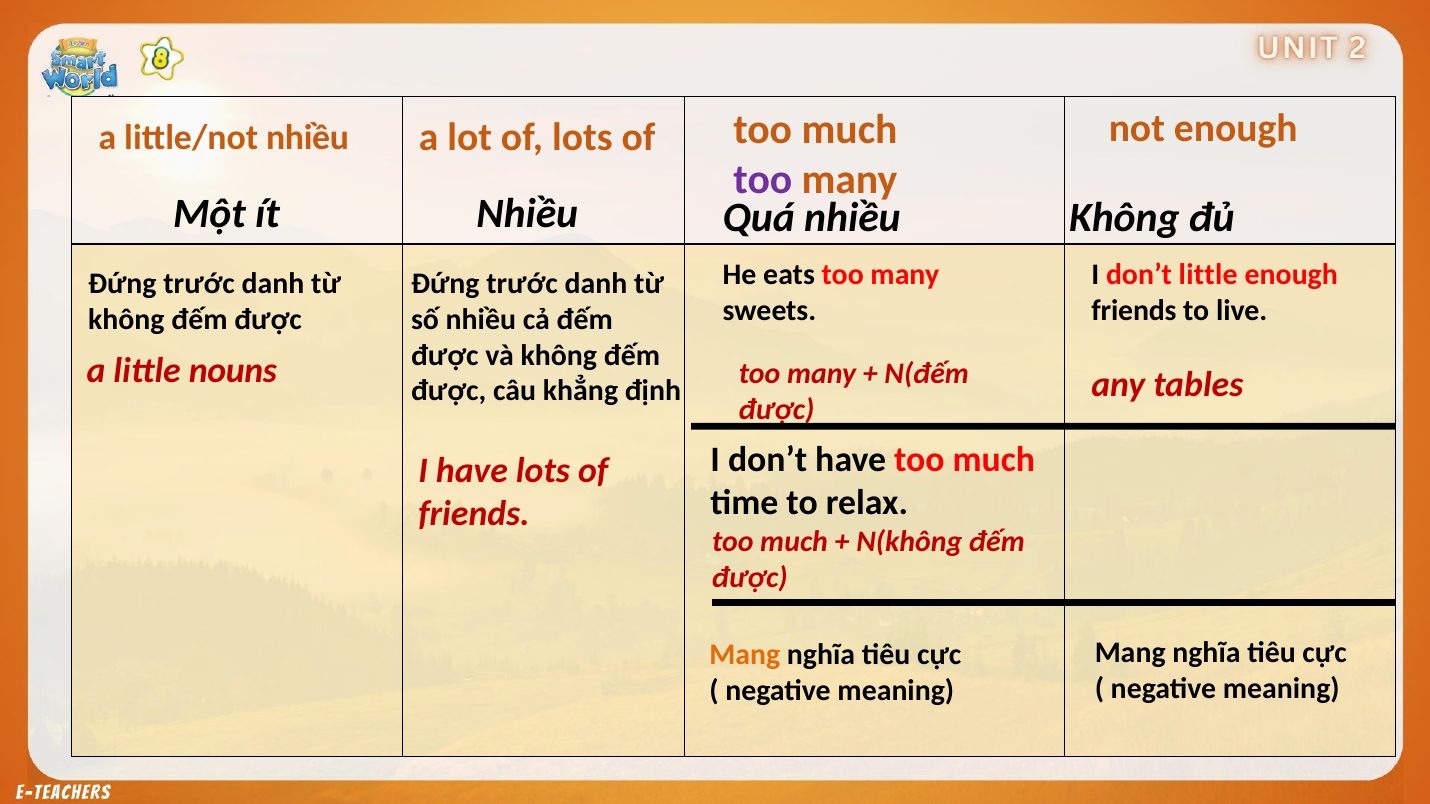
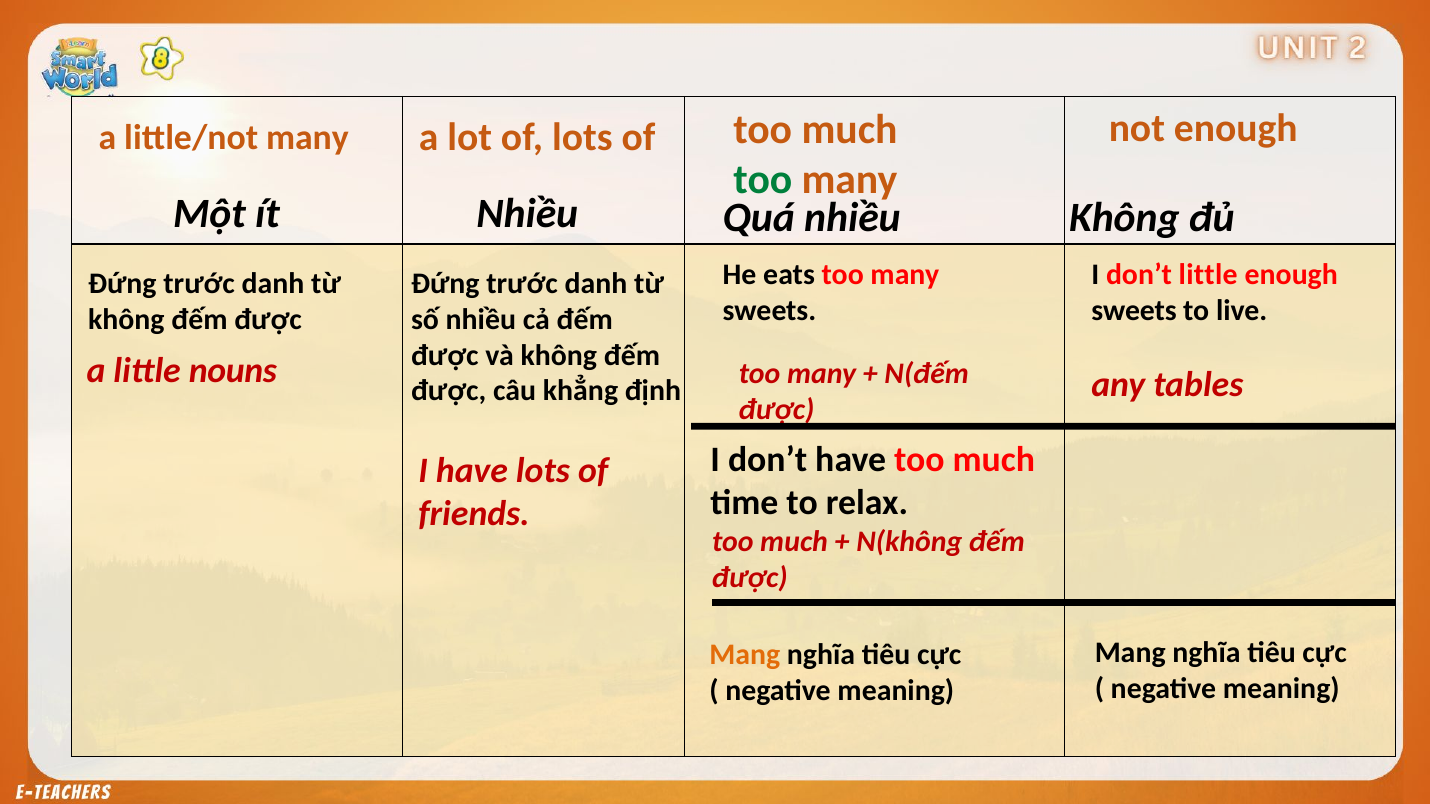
little/not nhiều: nhiều -> many (307, 138)
too colour: purple -> green (763, 180)
friends: friends -> sweets (1134, 311)
